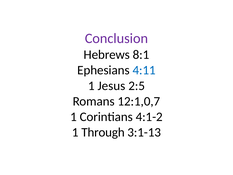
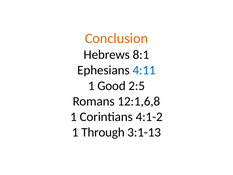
Conclusion colour: purple -> orange (116, 38)
Jesus: Jesus -> Good (112, 86)
12:1,0,7: 12:1,0,7 -> 12:1,6,8 (139, 101)
